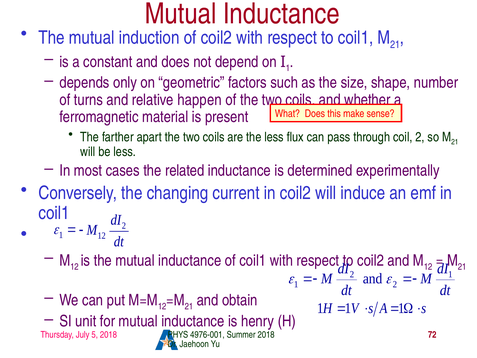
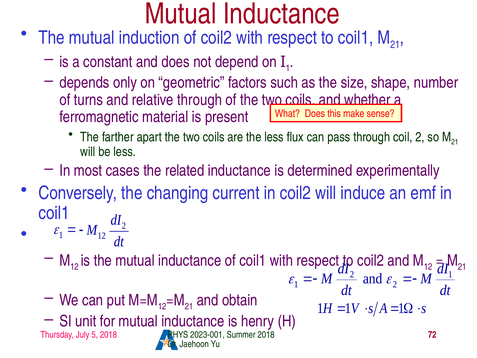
relative happen: happen -> through (200, 100)
4976-001: 4976-001 -> 2023-001 (207, 335)
